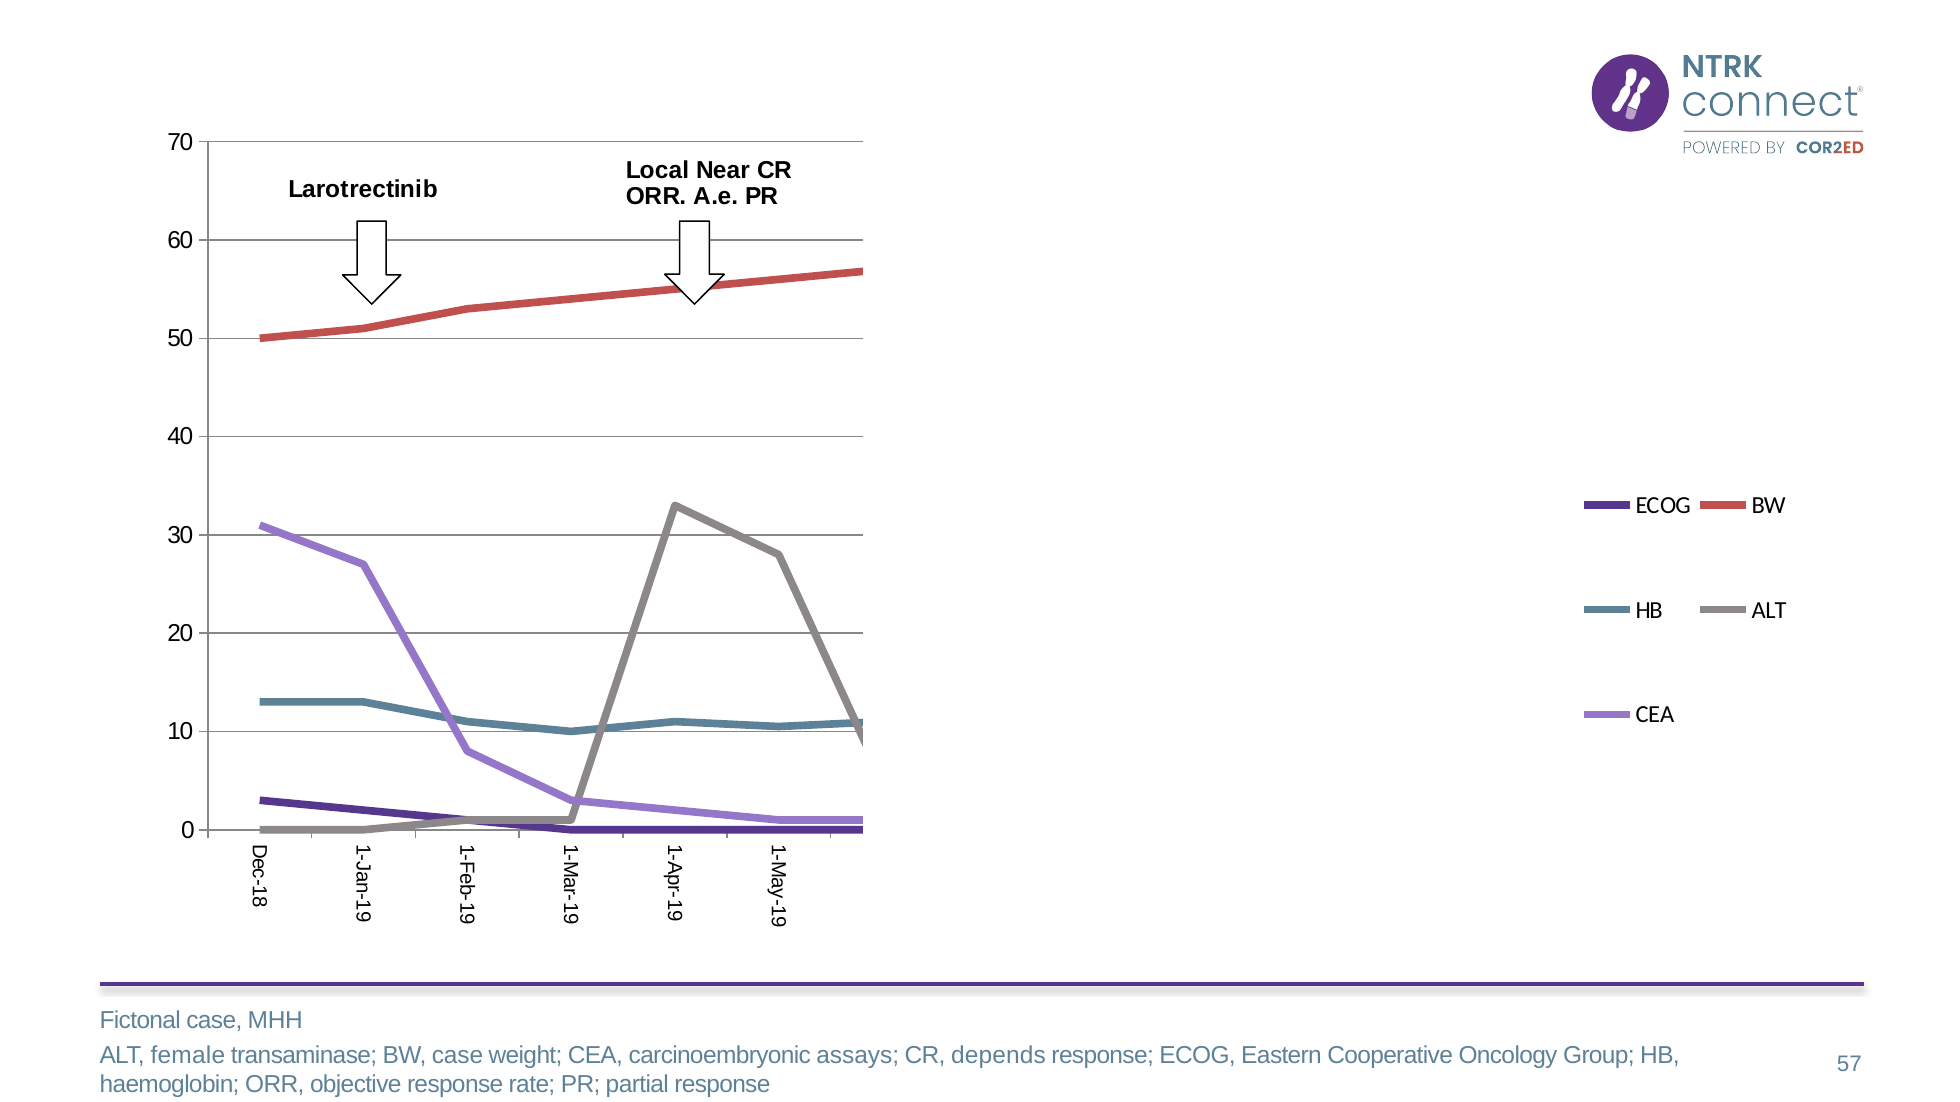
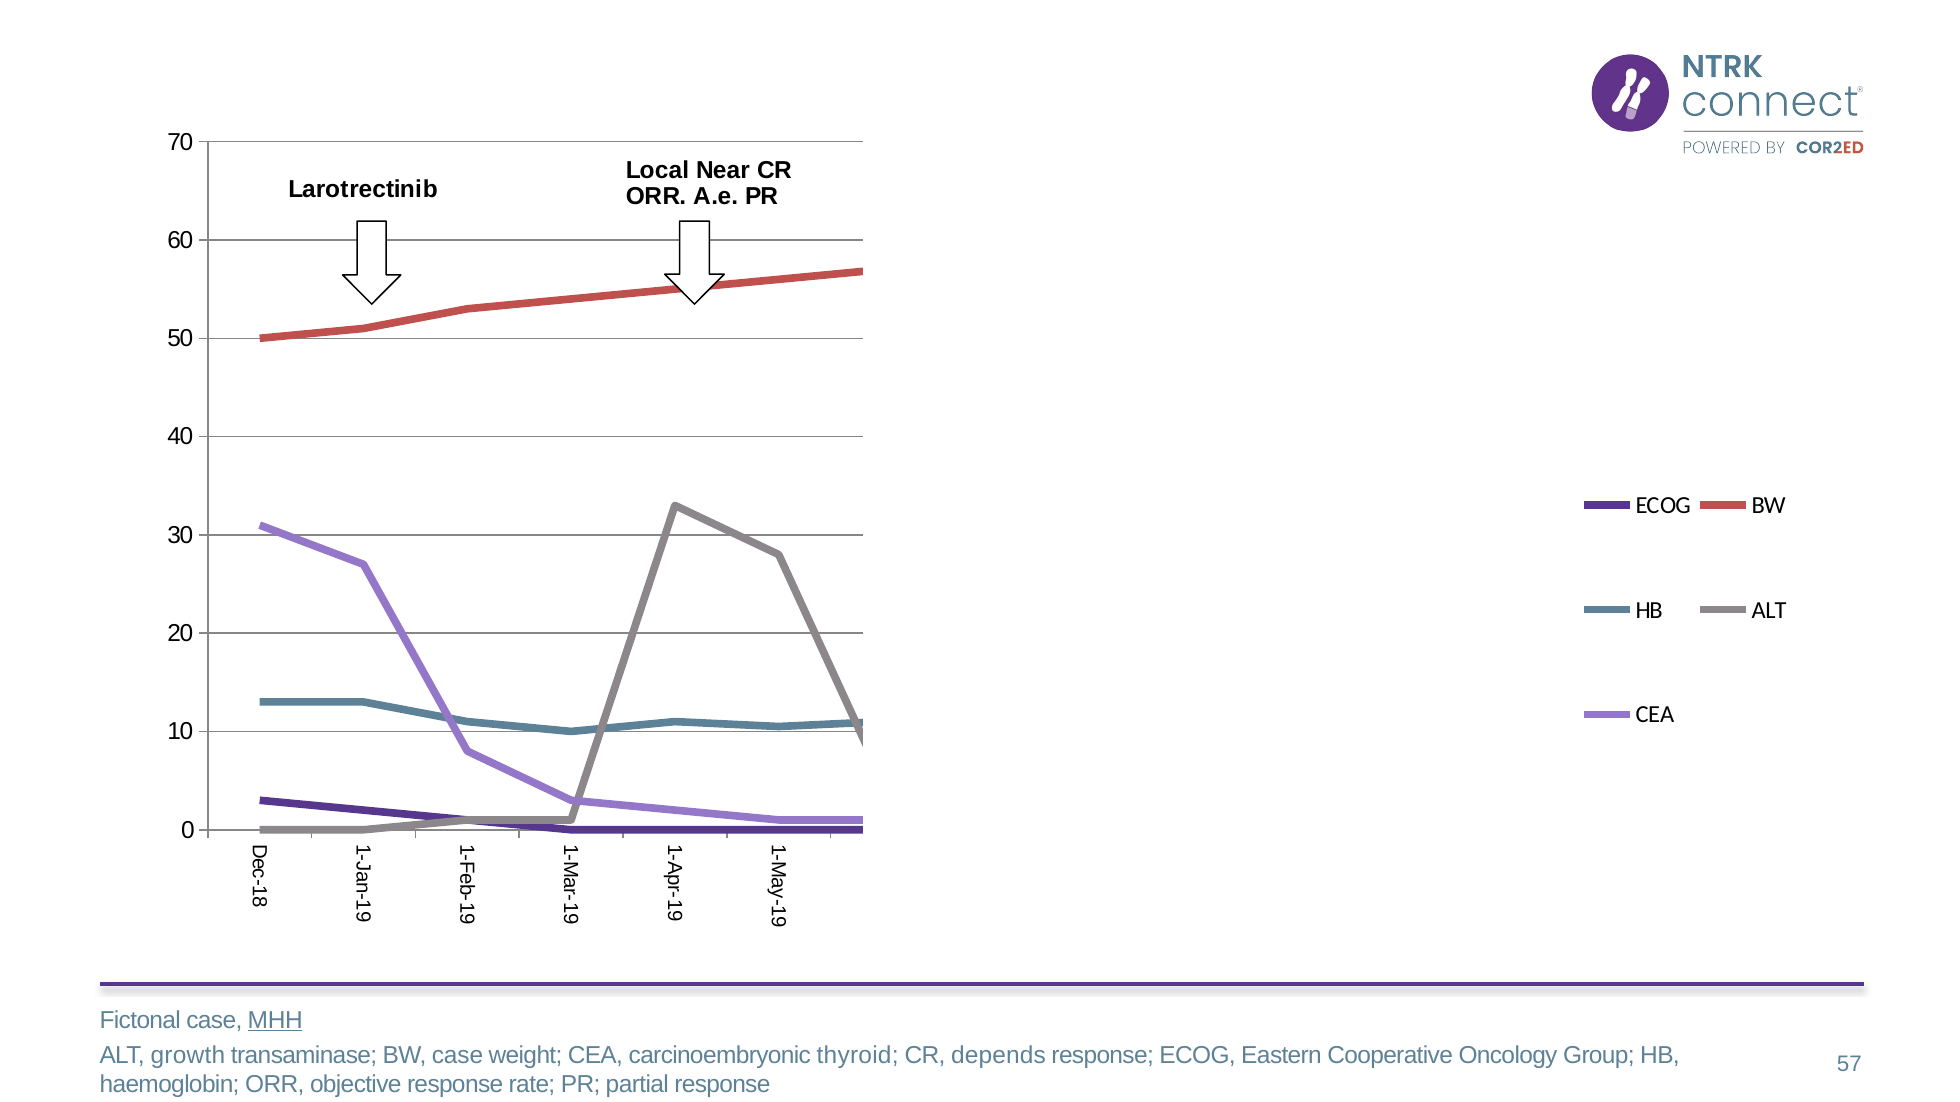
MHH underline: none -> present (275, 1020)
female: female -> growth (188, 1056)
assays: assays -> thyroid (858, 1056)
